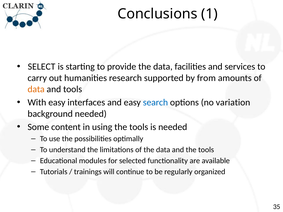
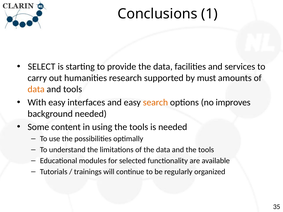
from: from -> must (206, 78)
search colour: blue -> orange (155, 103)
variation: variation -> improves (233, 103)
